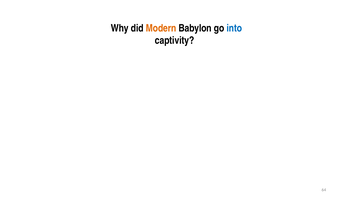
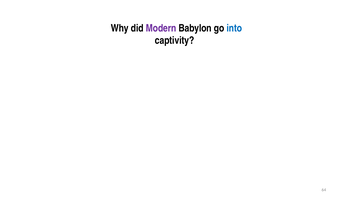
Modern colour: orange -> purple (161, 28)
